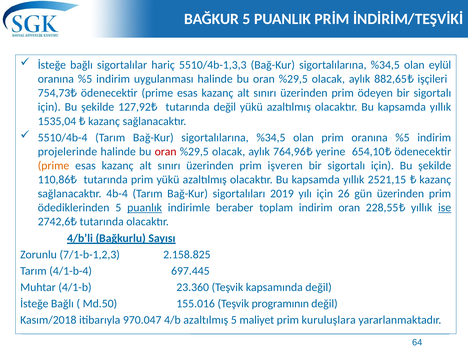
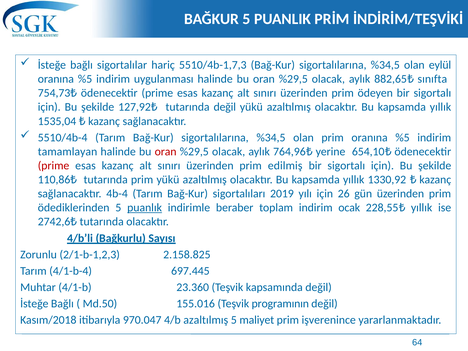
5510/4b-1,3,3: 5510/4b-1,3,3 -> 5510/4b-1,7,3 (213, 65)
işçileri: işçileri -> sınıfta (432, 79)
projelerinde: projelerinde -> tamamlayan (67, 152)
prime colour: orange -> red (54, 166)
işveren: işveren -> edilmiş (285, 166)
2521,15: 2521,15 -> 1330,92 (387, 180)
indirim oran: oran -> ocak (349, 208)
ise underline: present -> none (445, 208)
7/1-b-1,2,3: 7/1-b-1,2,3 -> 2/1-b-1,2,3 (90, 255)
kuruluşlara: kuruluşlara -> işverenince (329, 320)
